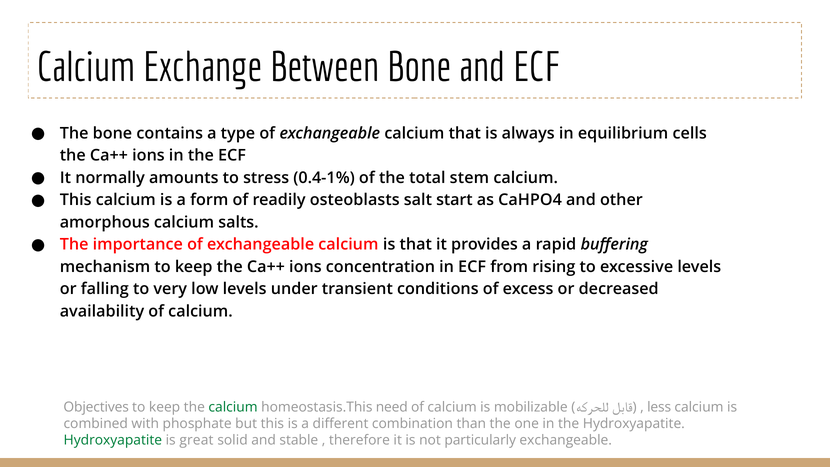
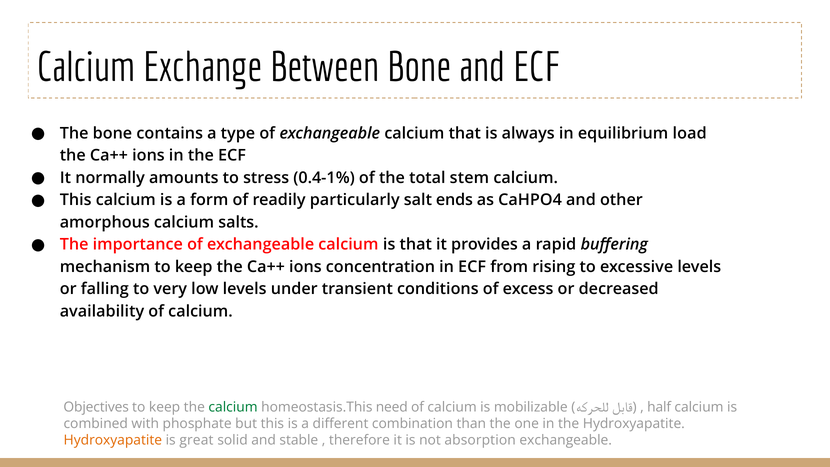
cells: cells -> load (690, 133)
osteoblasts: osteoblasts -> particularly (355, 200)
start: start -> ends (454, 200)
less: less -> half (659, 407)
Hydroxyapatite colour: green -> orange (113, 440)
particularly: particularly -> absorption (480, 440)
